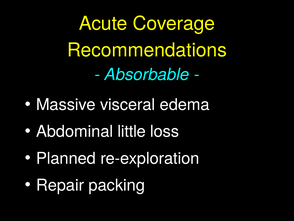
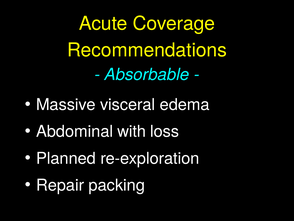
little: little -> with (132, 131)
